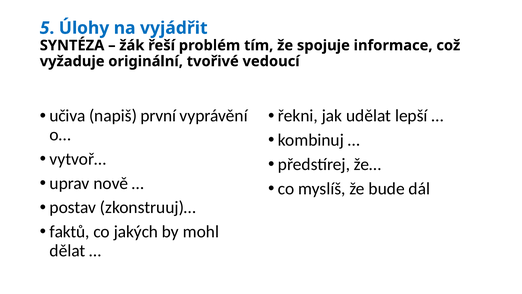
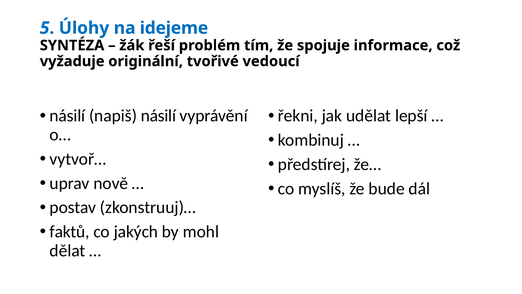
vyjádřit: vyjádřit -> idejeme (174, 28)
učiva: učiva -> násilí (67, 116)
napiš první: první -> násilí (158, 116)
